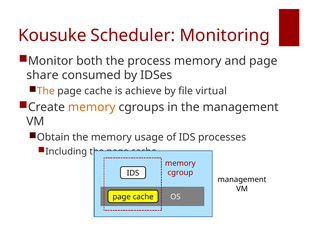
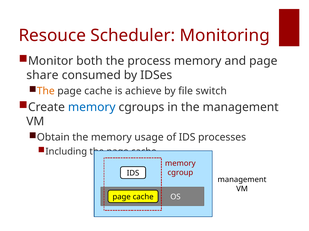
Kousuke: Kousuke -> Resouce (52, 36)
virtual: virtual -> switch (211, 91)
memory colour: orange -> blue (92, 107)
